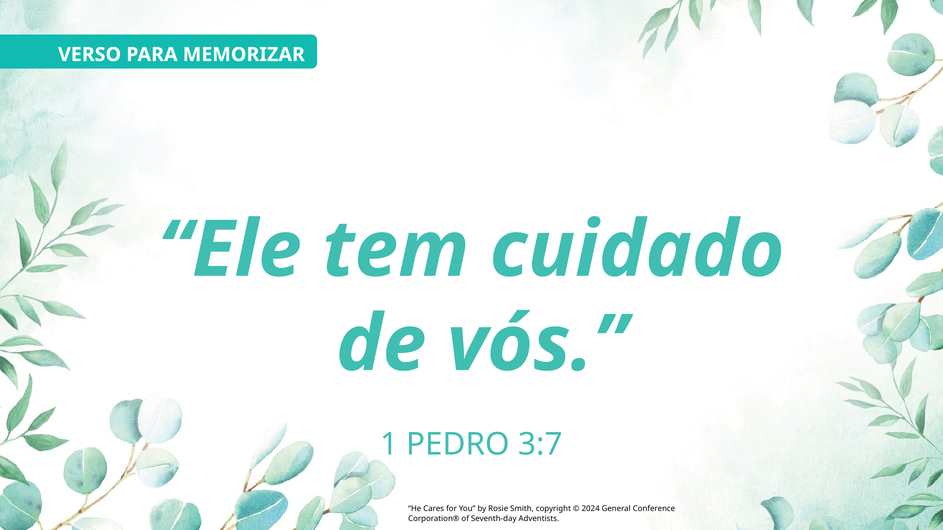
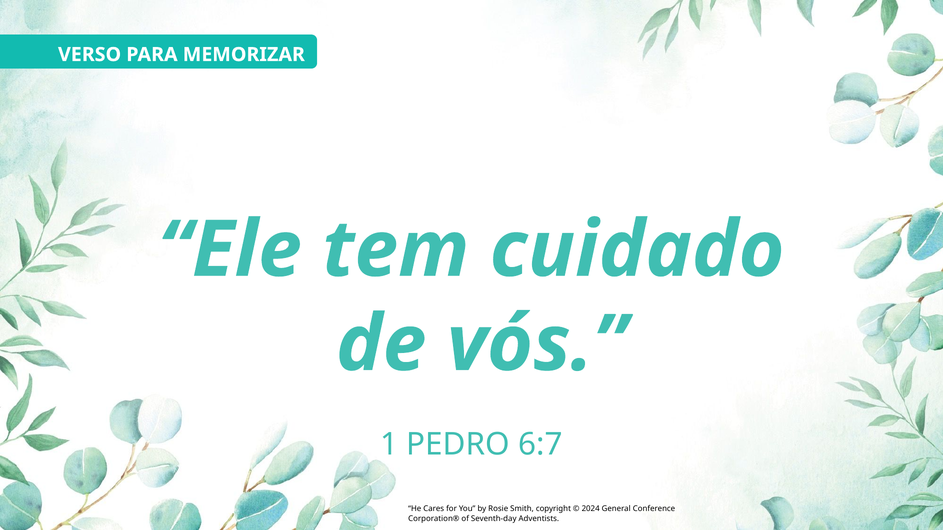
3:7: 3:7 -> 6:7 (540, 445)
